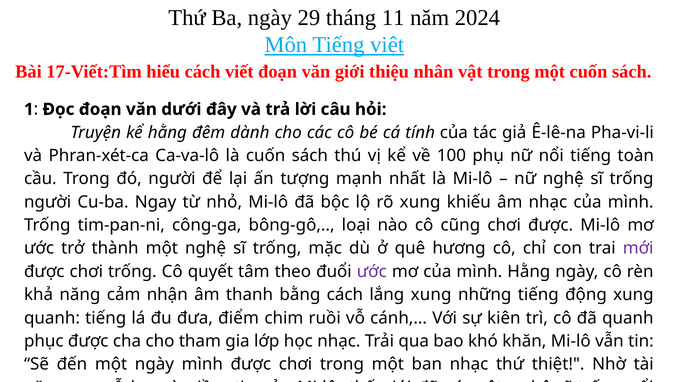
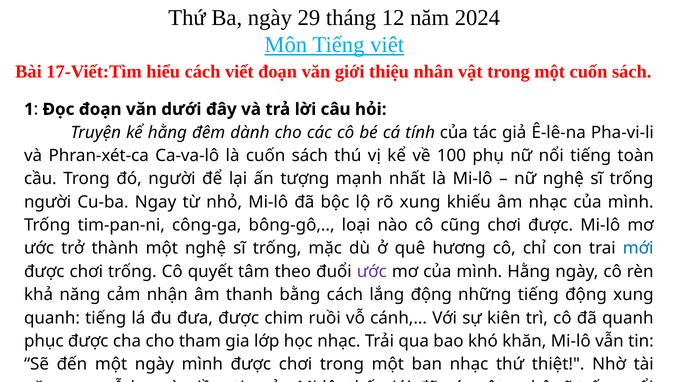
11: 11 -> 12 (393, 18)
mới colour: purple -> blue (638, 248)
lắng xung: xung -> động (431, 295)
đưa điểm: điểm -> được (239, 318)
